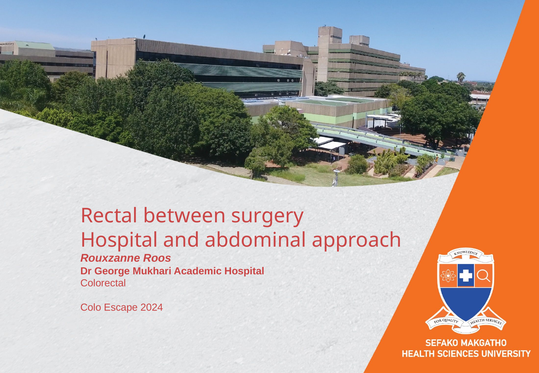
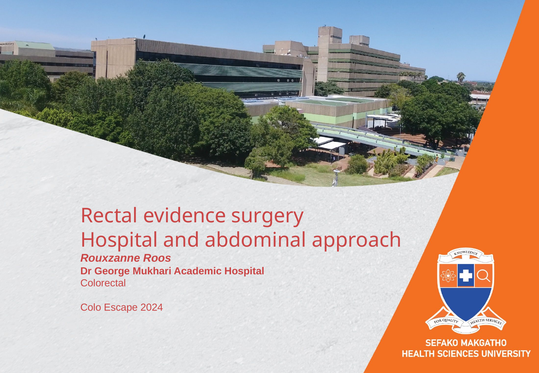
between: between -> evidence (185, 216)
